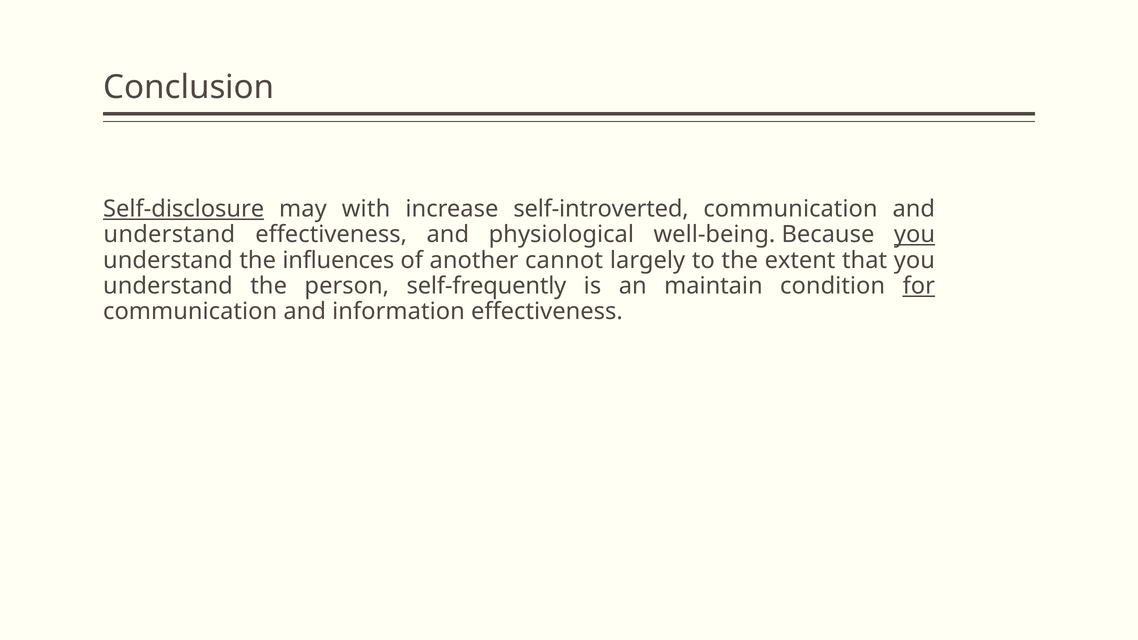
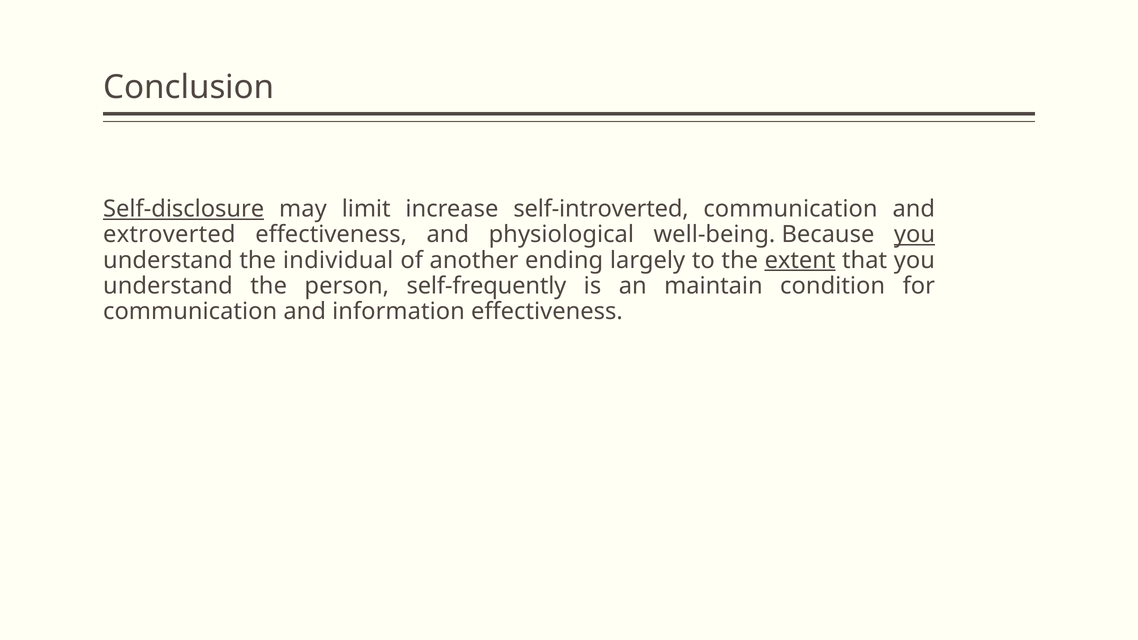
with: with -> limit (366, 209)
understand: understand -> extroverted (169, 235)
influences: influences -> individual (338, 260)
cannot: cannot -> ending (564, 260)
extent underline: none -> present (800, 260)
for underline: present -> none (919, 286)
